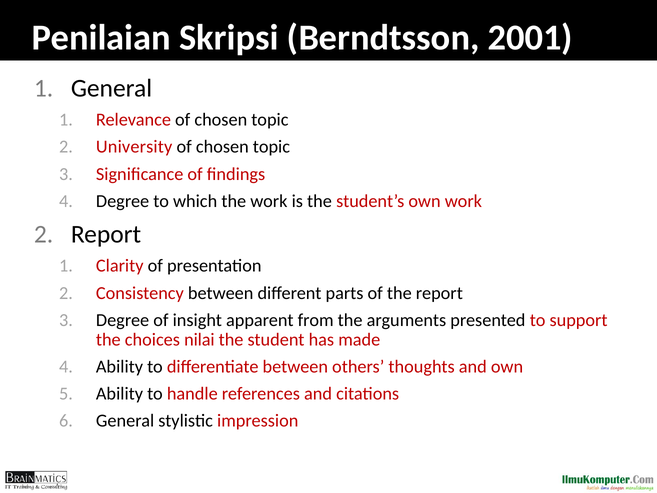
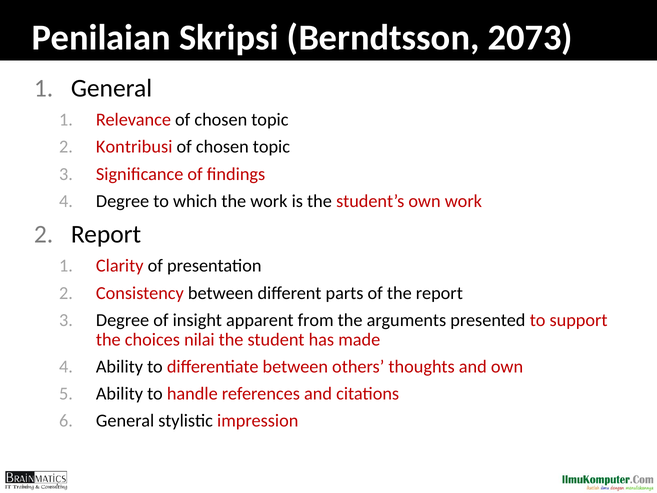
2001: 2001 -> 2073 (530, 38)
University: University -> Kontribusi (134, 147)
